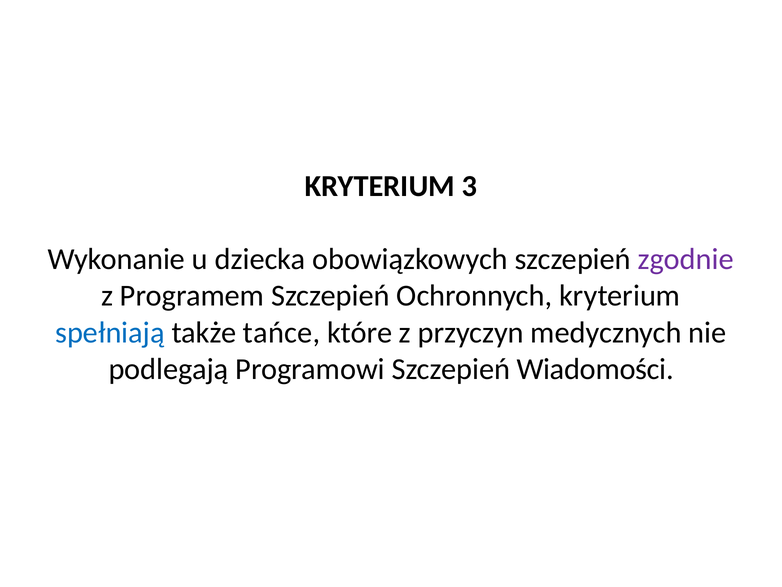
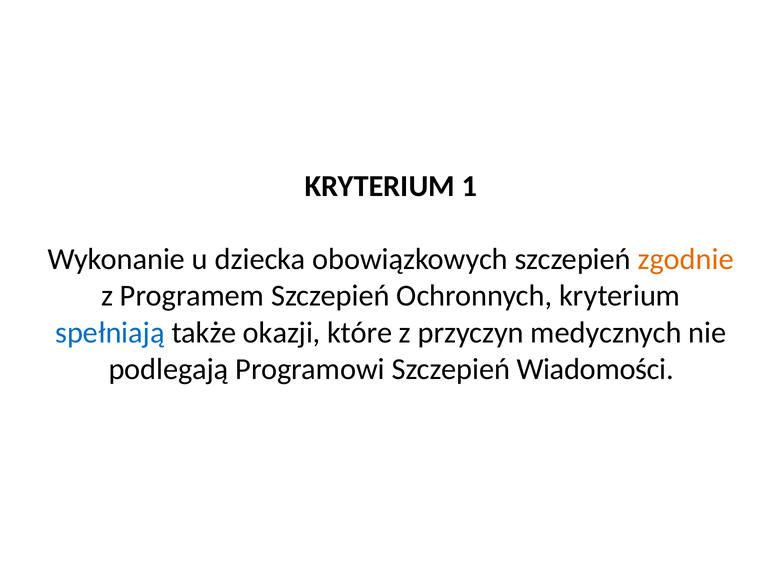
3: 3 -> 1 (469, 186)
zgodnie colour: purple -> orange (686, 259)
tańce: tańce -> okazji (282, 332)
